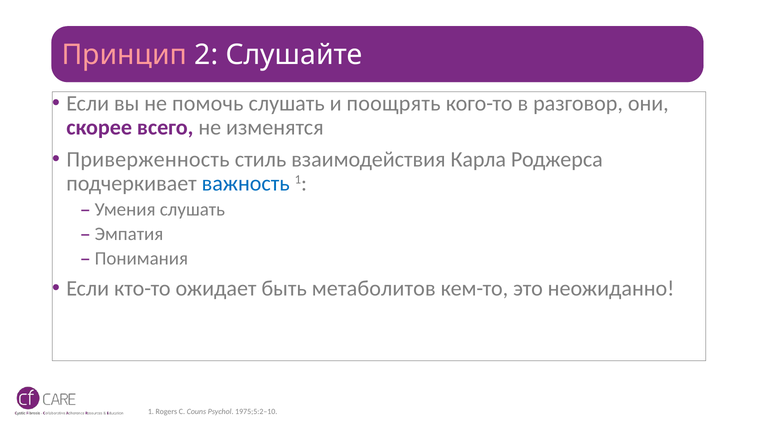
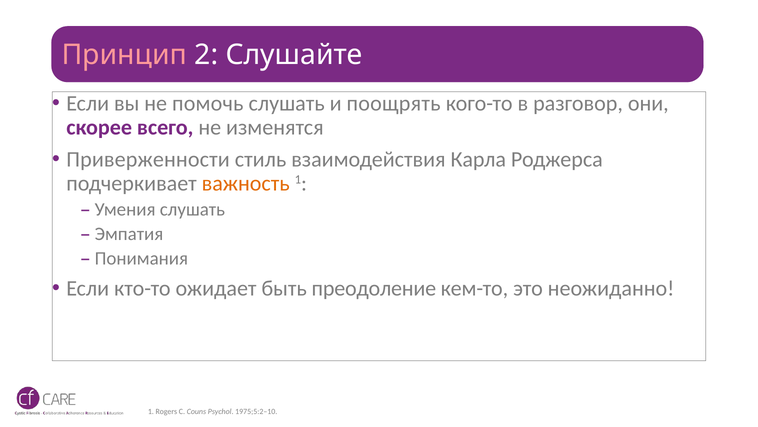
Приверженность: Приверженность -> Приверженности (148, 159)
важность colour: blue -> orange (246, 183)
метаболитов: метаболитов -> преодоление (374, 288)
